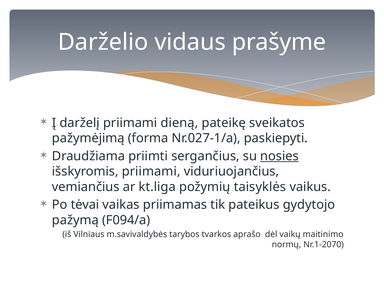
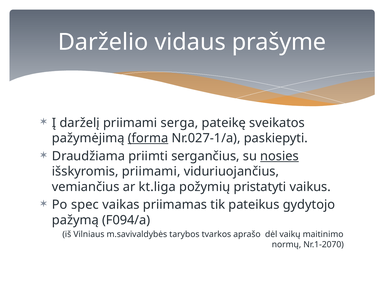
dieną: dieną -> serga (179, 123)
forma underline: none -> present (148, 138)
taisyklės: taisyklės -> pristatyti (260, 187)
tėvai: tėvai -> spec (85, 205)
